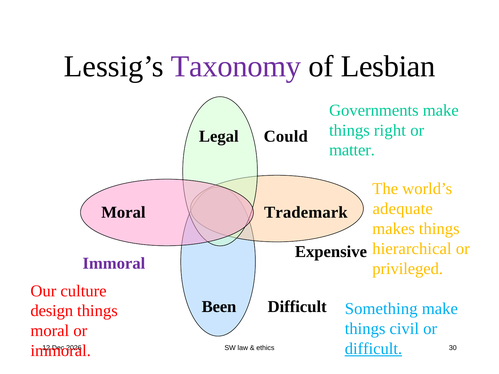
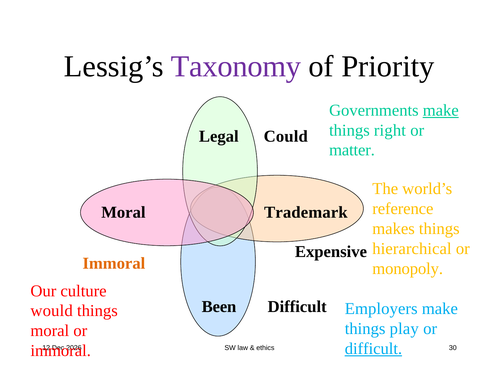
Lesbian: Lesbian -> Priority (388, 67)
make underline: none -> present (441, 110)
adequate: adequate -> reference (403, 209)
Immoral colour: purple -> orange (114, 264)
privileged: privileged -> monopoly (408, 269)
Something: Something -> Employers (381, 309)
design: design -> would (52, 311)
civil: civil -> play (404, 329)
